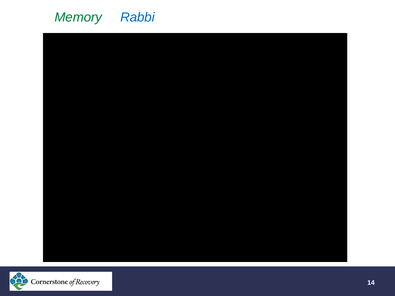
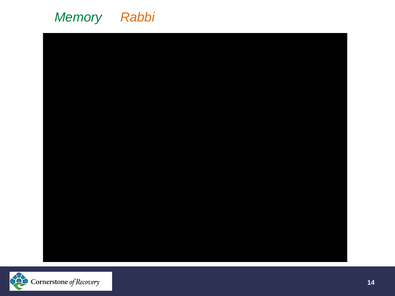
Rabbi colour: blue -> orange (138, 17)
